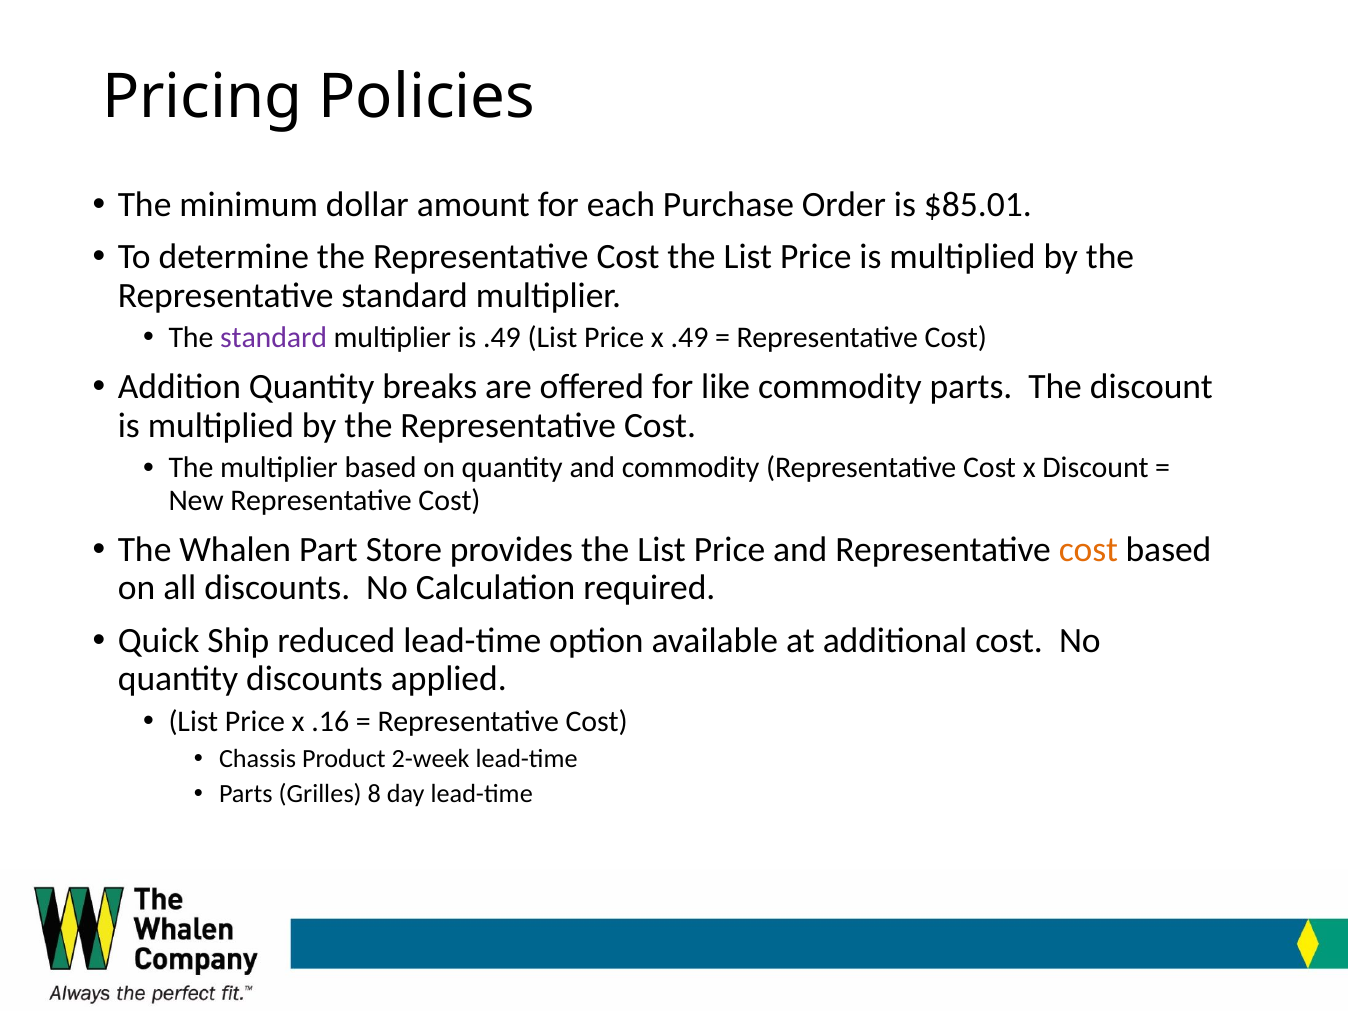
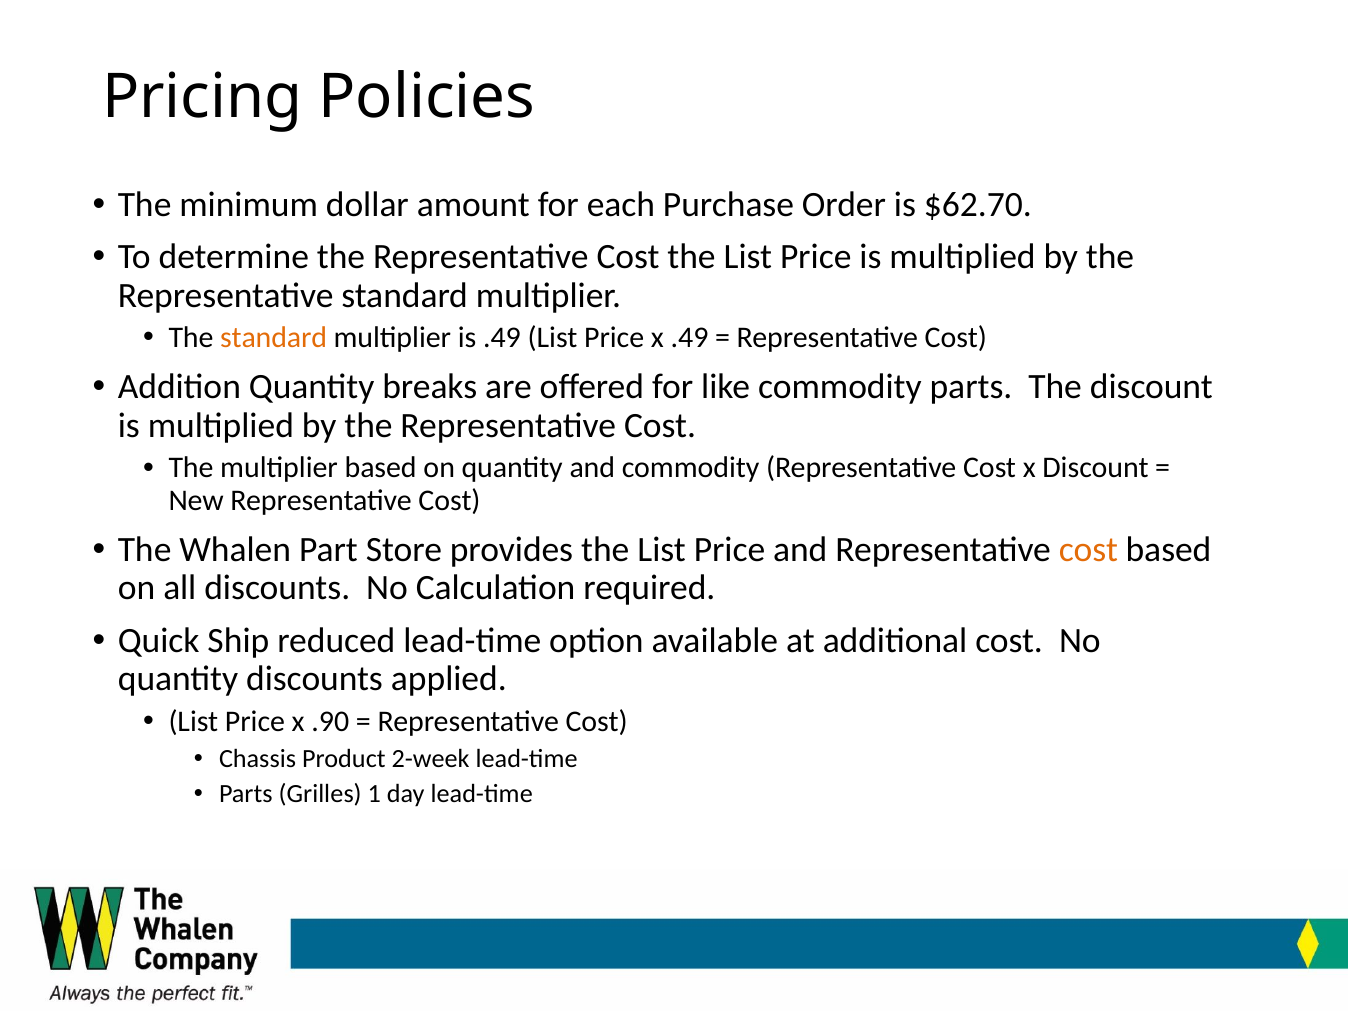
$85.01: $85.01 -> $62.70 (978, 205)
standard colour: purple -> orange (274, 338)
.16: .16 -> .90 (330, 722)
8: 8 -> 1 (374, 794)
